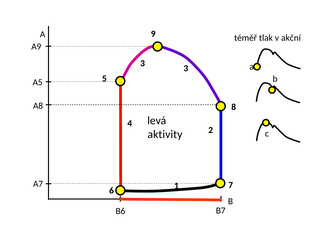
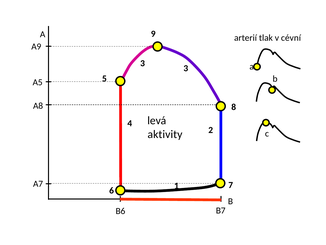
téměř: téměř -> arterií (246, 38)
akční: akční -> cévní (291, 38)
